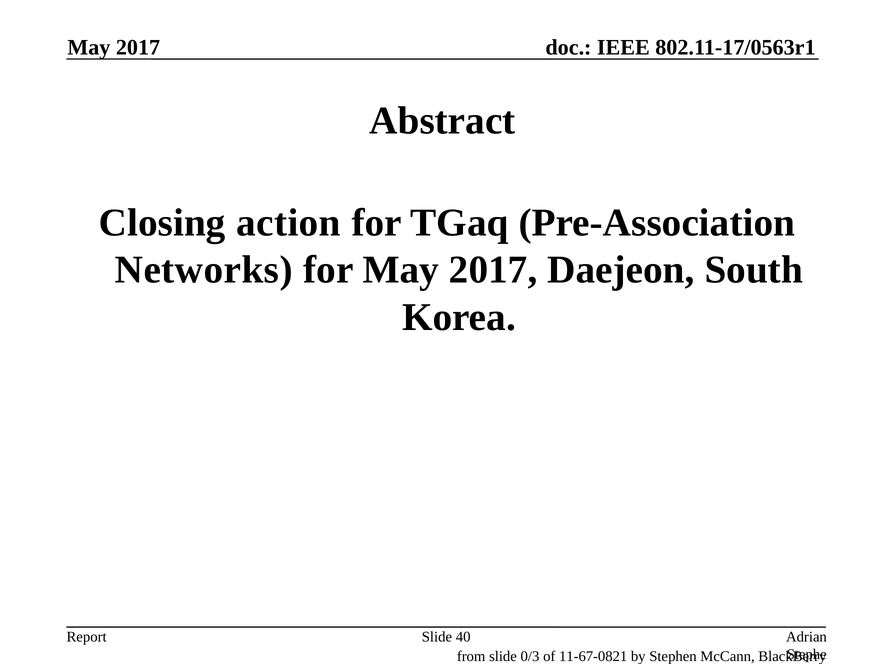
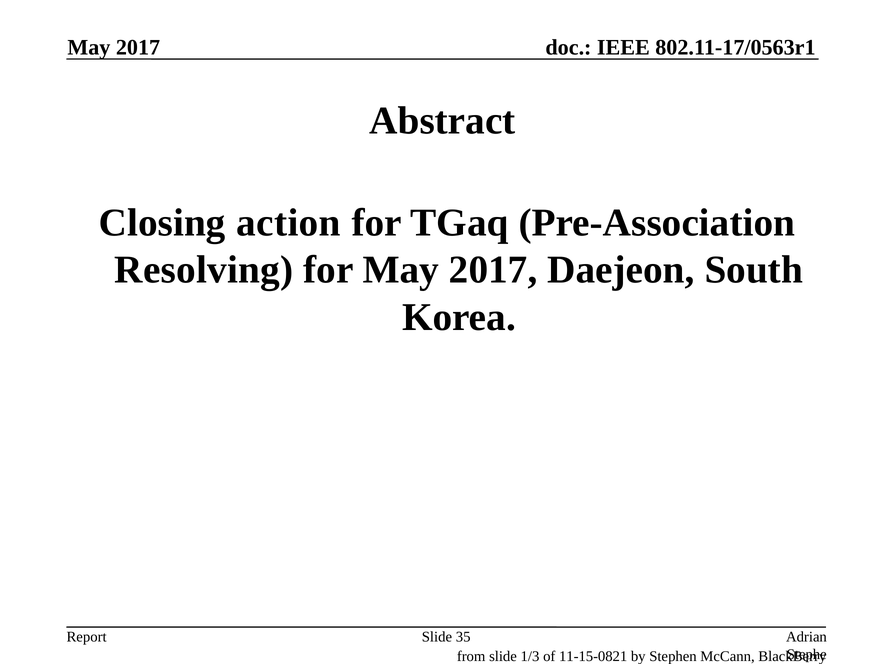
Networks: Networks -> Resolving (204, 270)
40: 40 -> 35 (463, 637)
0/3: 0/3 -> 1/3 (530, 656)
11-67-0821: 11-67-0821 -> 11-15-0821 (593, 656)
